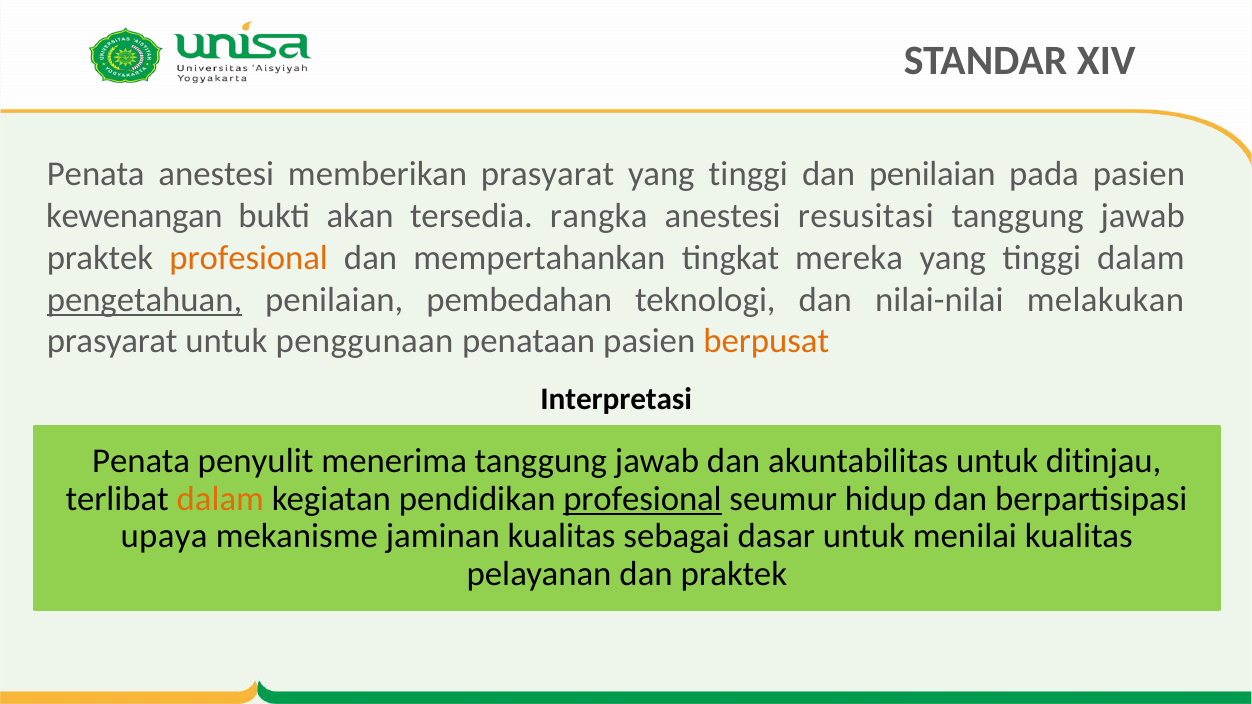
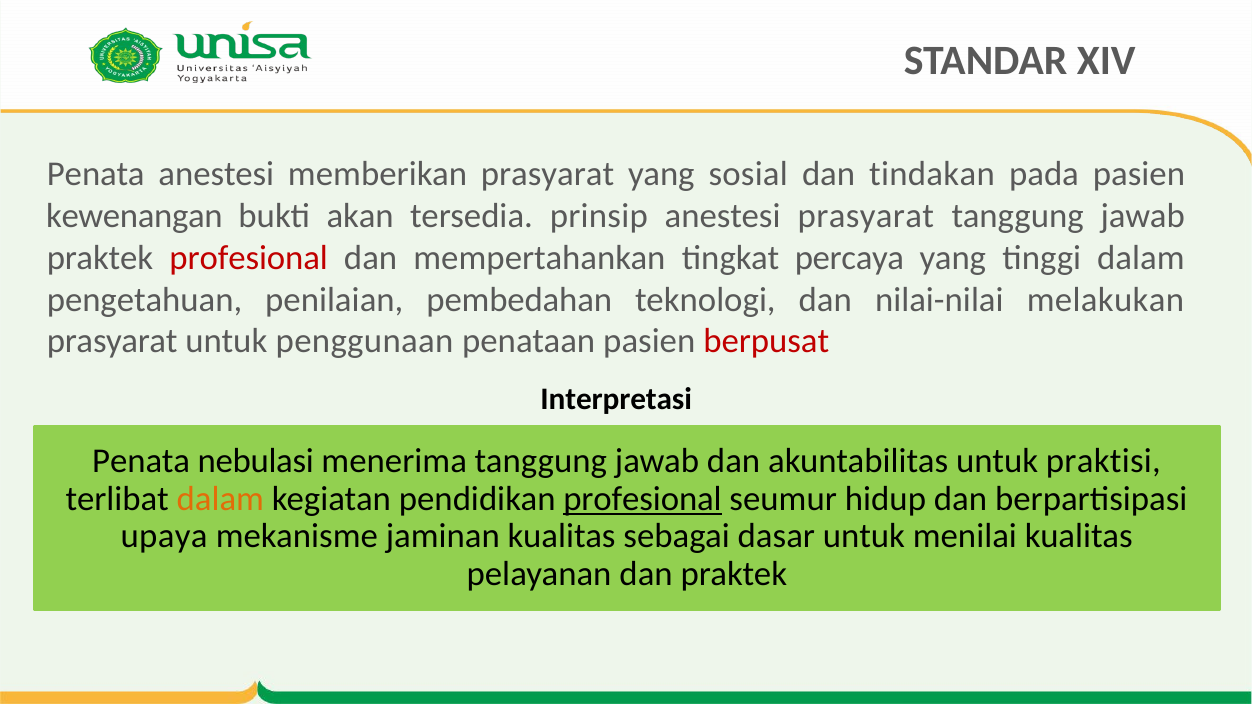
tinggi: tinggi -> sosial (748, 175)
dan penilaian: penilaian -> tindakan (932, 175)
rangka: rangka -> prinsip (599, 216)
anestesi resusitasi: resusitasi -> prasyarat (866, 216)
profesional colour: orange -> red (249, 258)
mereka: mereka -> percaya (849, 258)
pengetahuan underline: present -> none (144, 300)
berpusat colour: orange -> red (766, 342)
penyulit: penyulit -> nebulasi (256, 462)
ditinjau: ditinjau -> praktisi (1103, 462)
